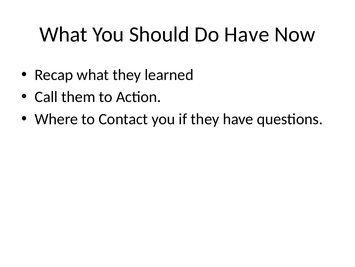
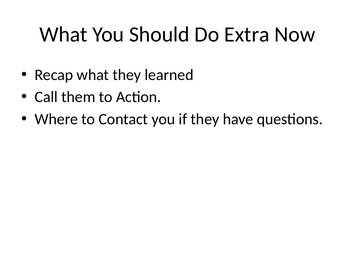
Do Have: Have -> Extra (247, 34)
